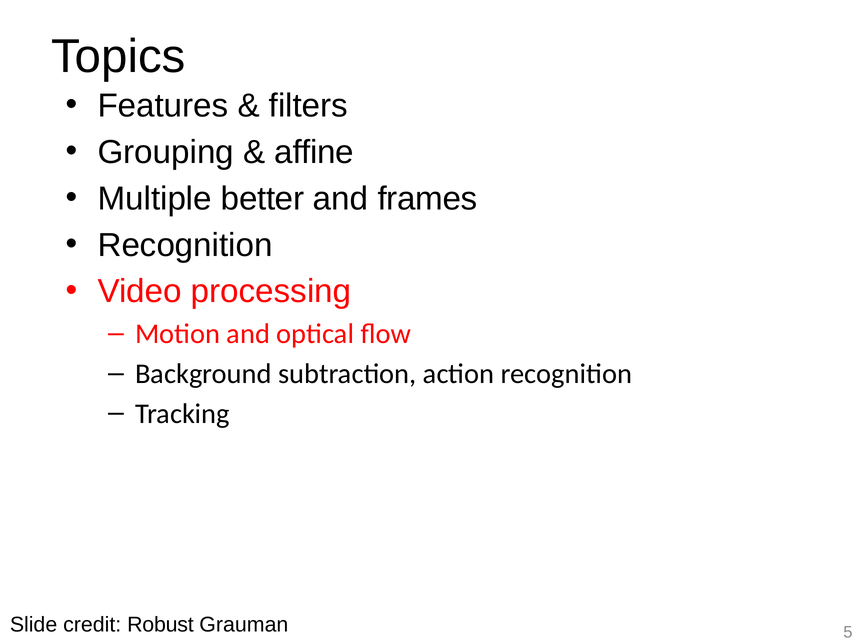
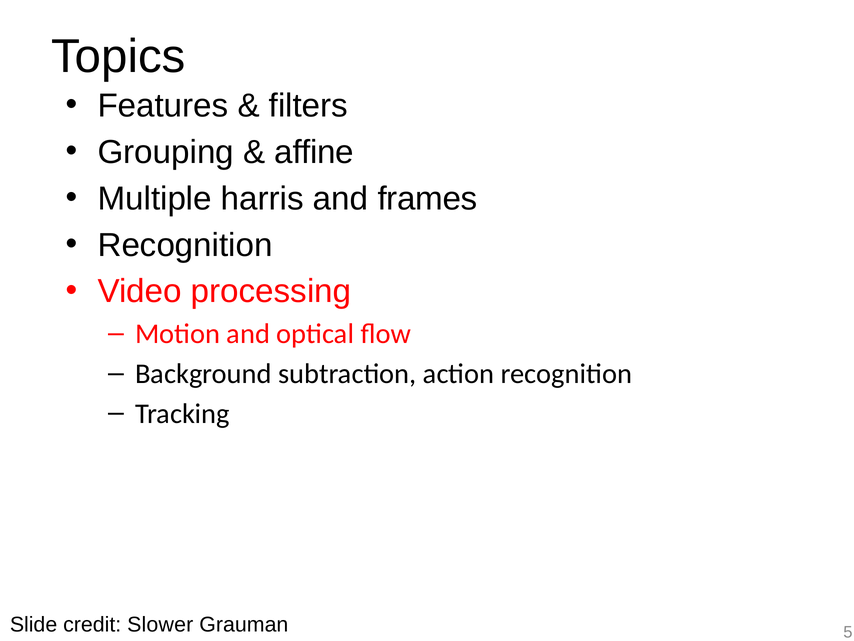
better: better -> harris (262, 198)
Robust: Robust -> Slower (160, 624)
